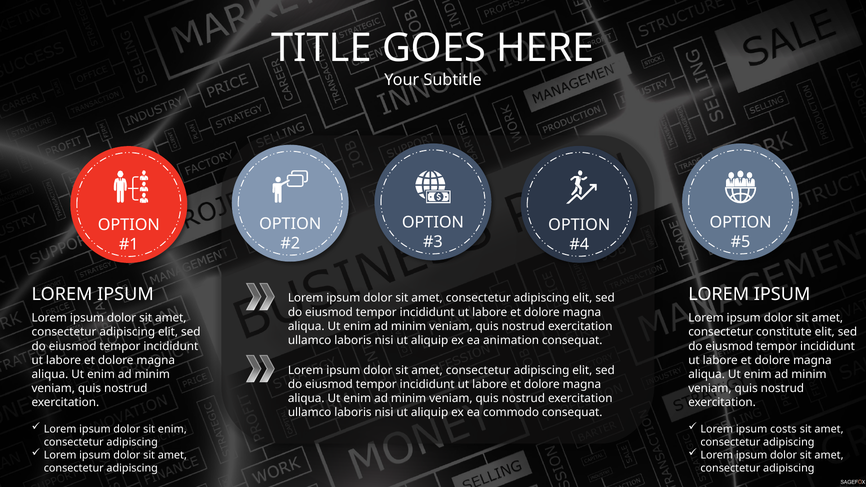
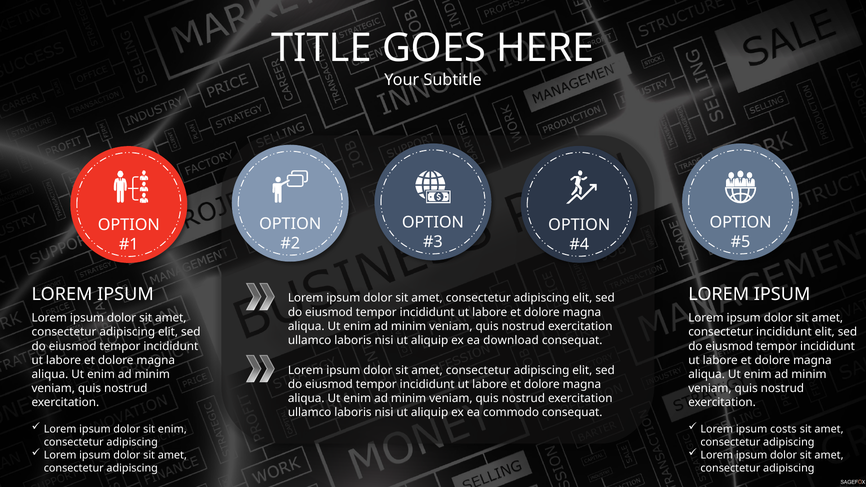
consectetur constitute: constitute -> incididunt (784, 332)
animation: animation -> download (511, 340)
